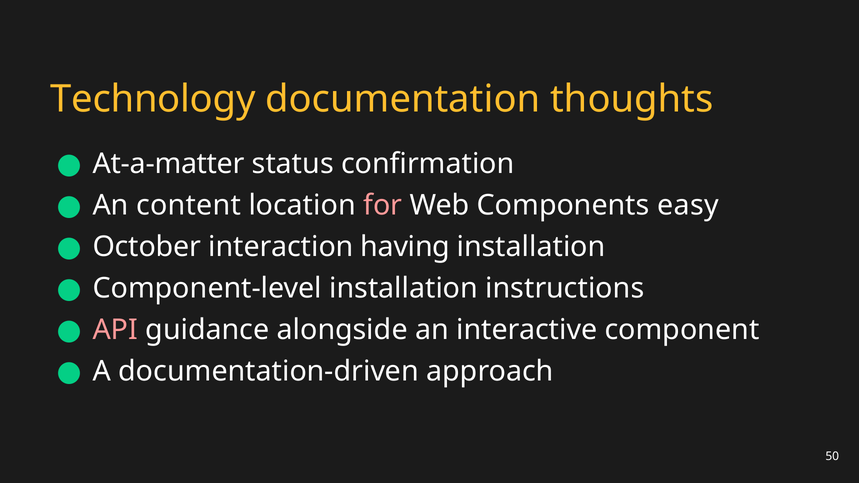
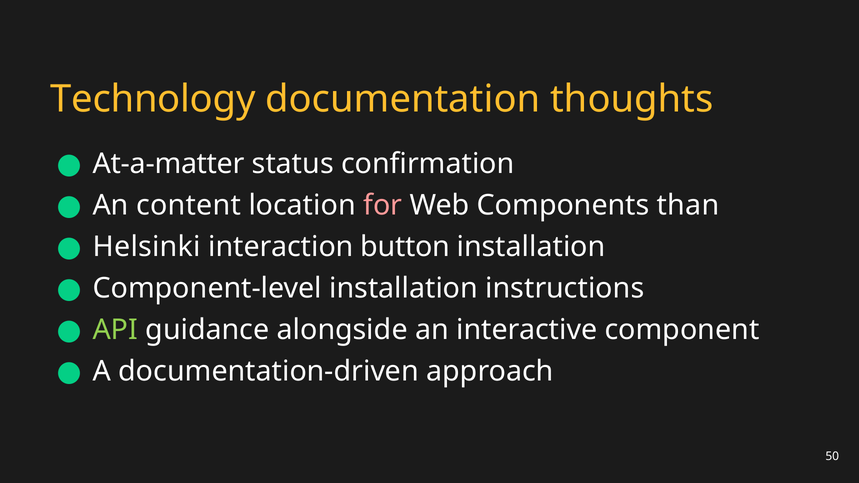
easy: easy -> than (688, 206)
October: October -> Helsinki (147, 247)
having: having -> button (405, 247)
API colour: pink -> light green (115, 330)
